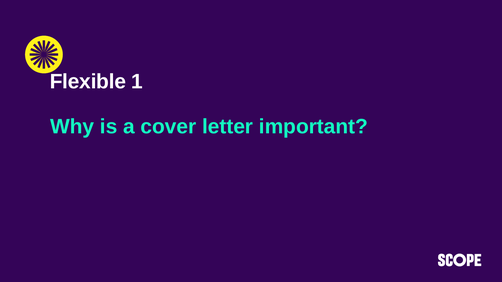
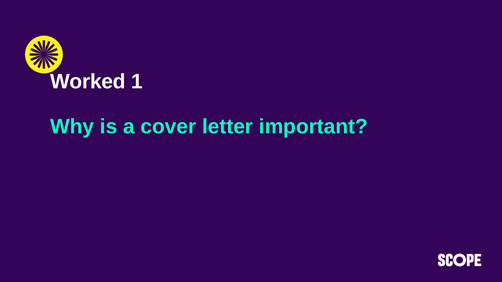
Flexible: Flexible -> Worked (88, 82)
